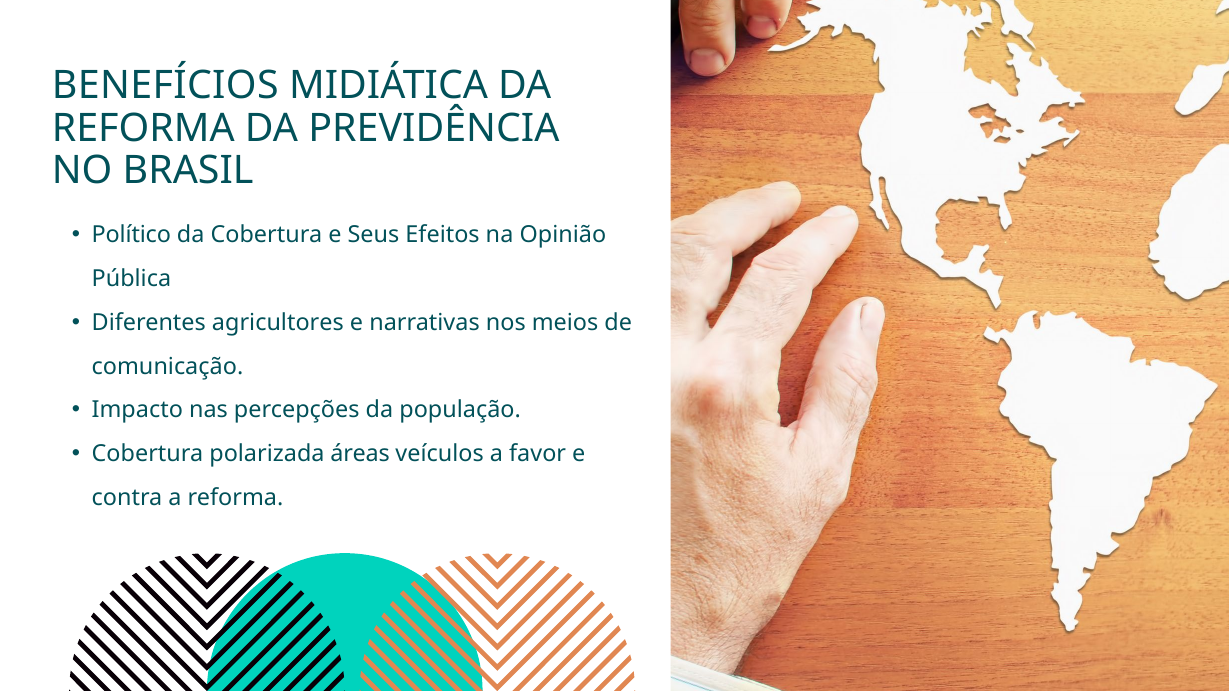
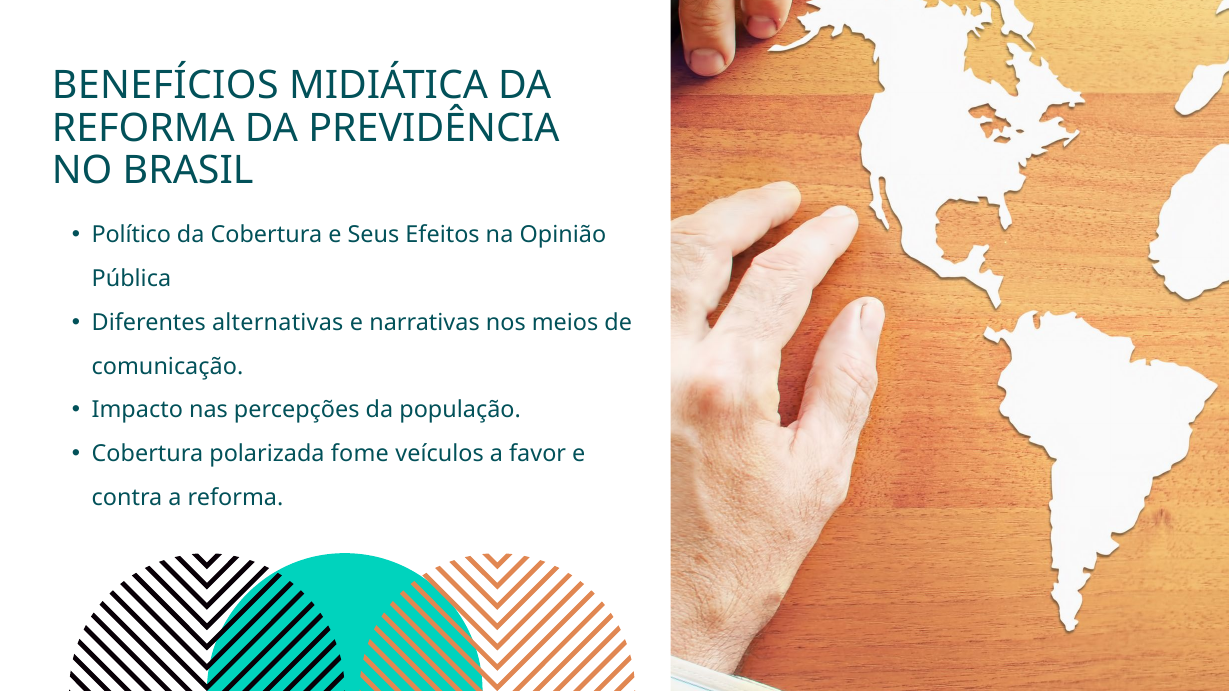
agricultores: agricultores -> alternativas (278, 323)
áreas: áreas -> fome (360, 454)
